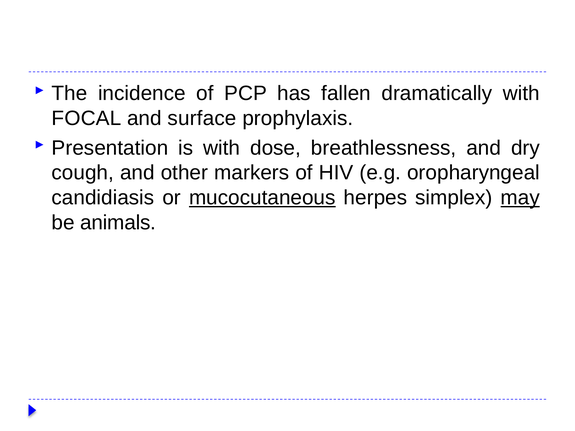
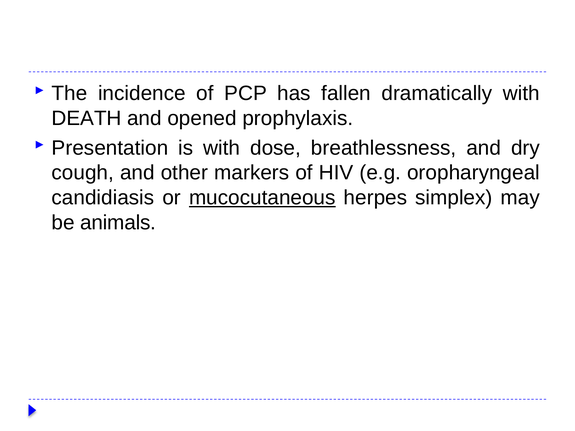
FOCAL: FOCAL -> DEATH (87, 118)
surface: surface -> opened (202, 118)
may underline: present -> none (520, 198)
